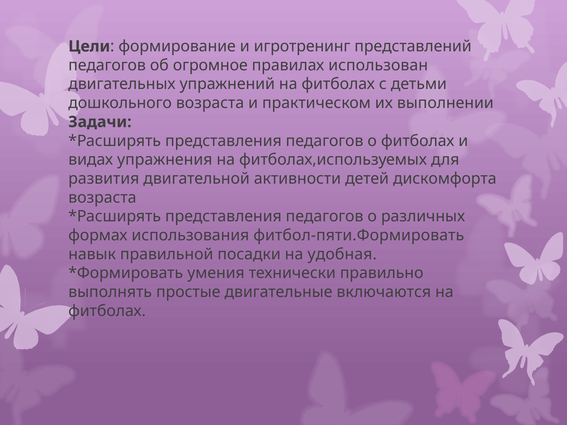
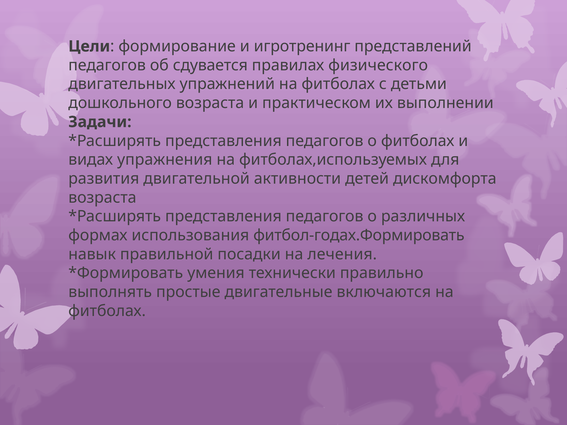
огромное: огромное -> сдувается (210, 65)
использован: использован -> физического (378, 65)
фитбол-пяти.Формировать: фитбол-пяти.Формировать -> фитбол-годах.Формировать (359, 235)
удобная: удобная -> лечения (342, 254)
